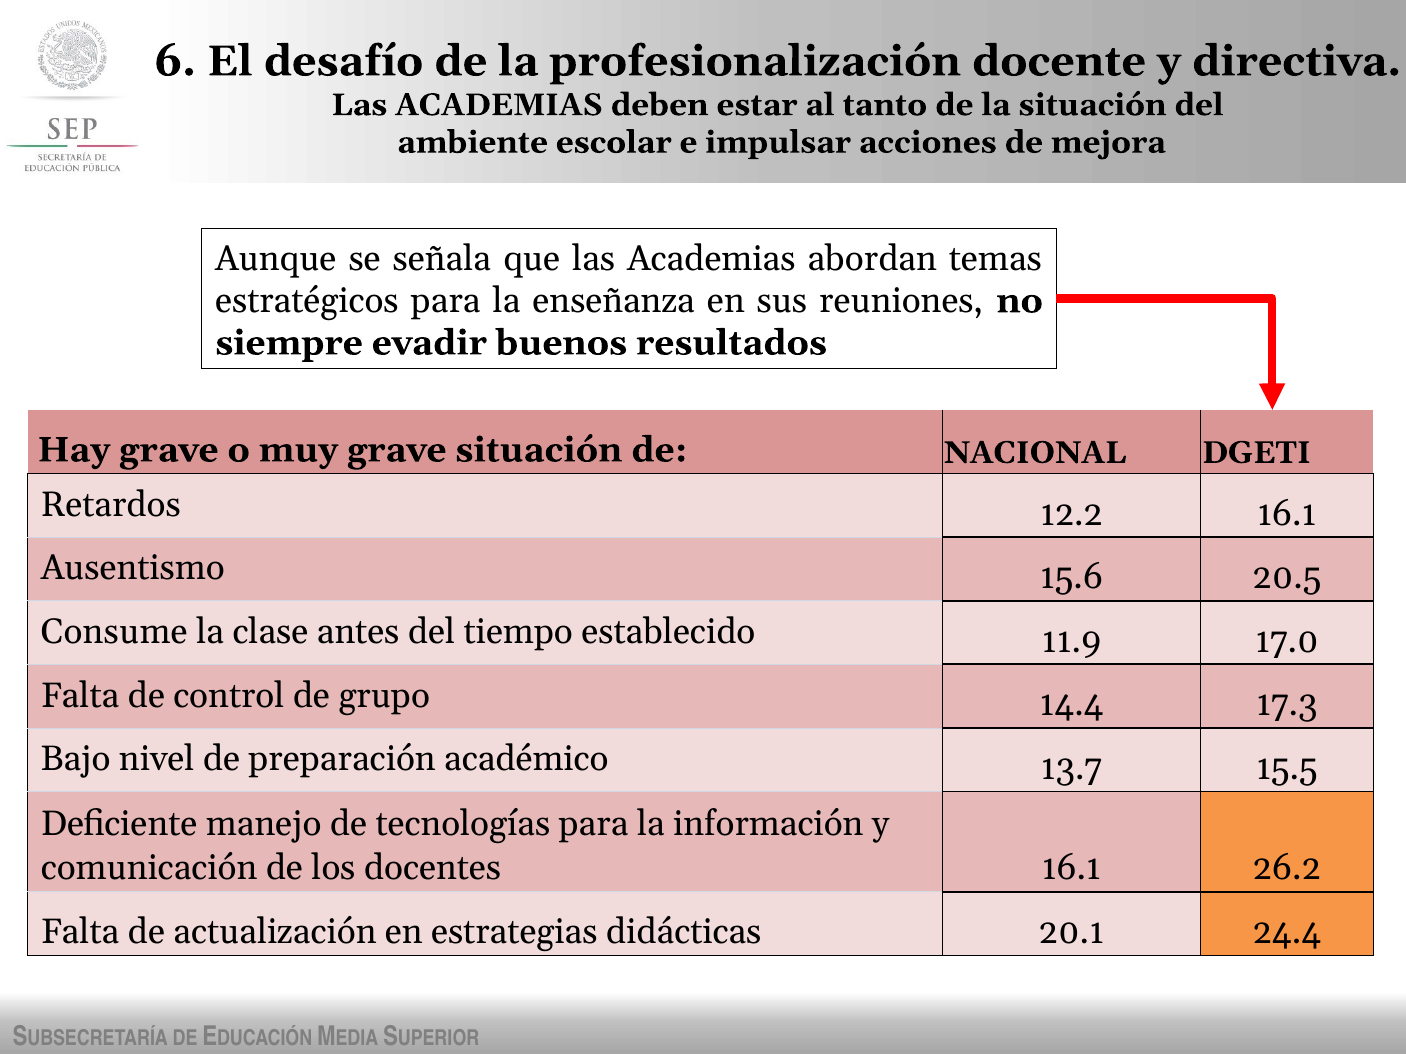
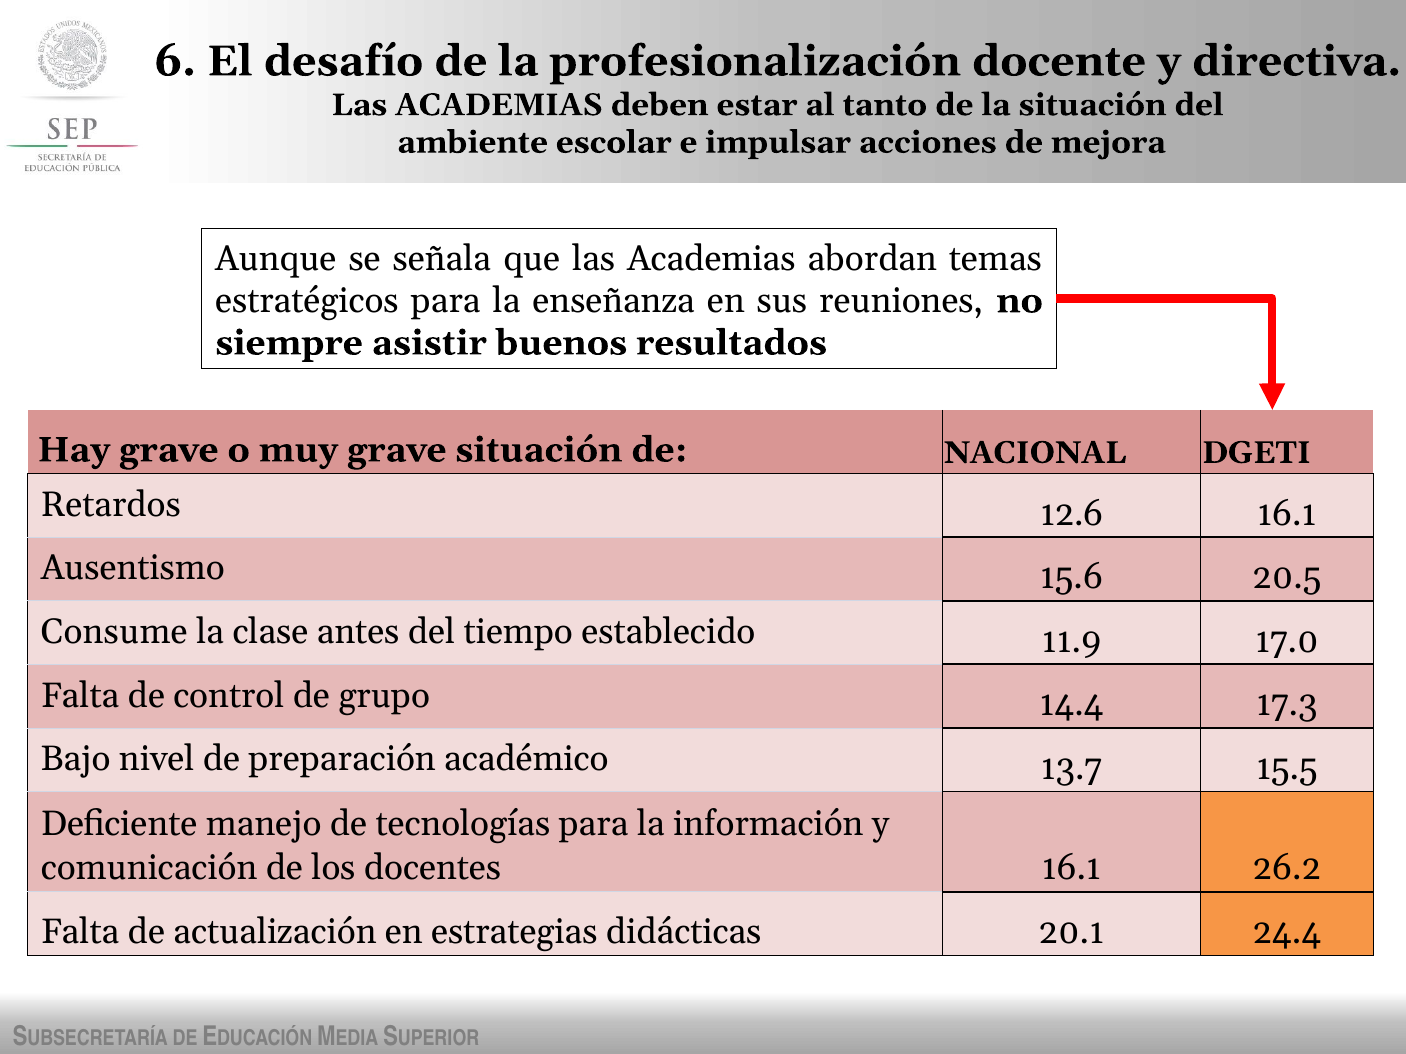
evadir: evadir -> asistir (429, 343)
12.2: 12.2 -> 12.6 (1072, 514)
